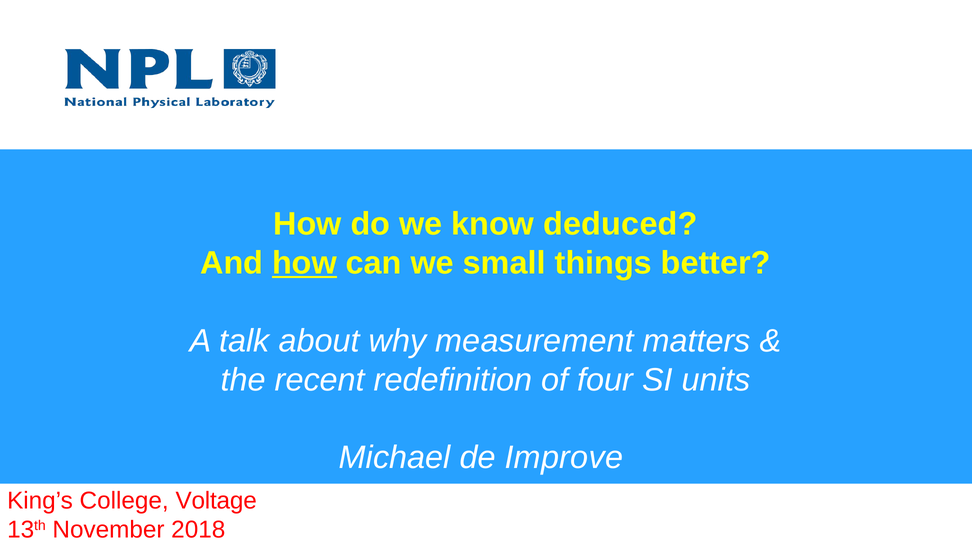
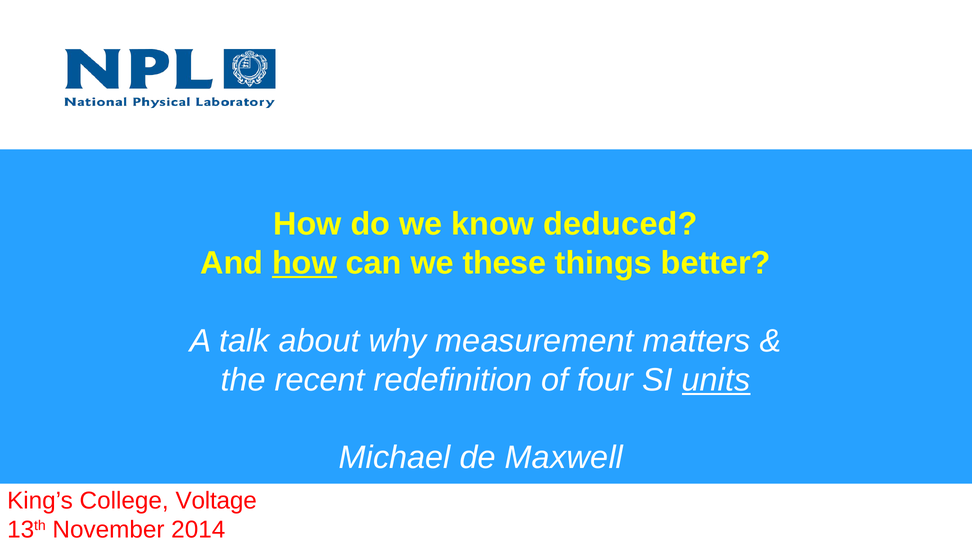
small: small -> these (504, 263)
units underline: none -> present (716, 380)
Improve: Improve -> Maxwell (564, 457)
2018: 2018 -> 2014 (198, 530)
